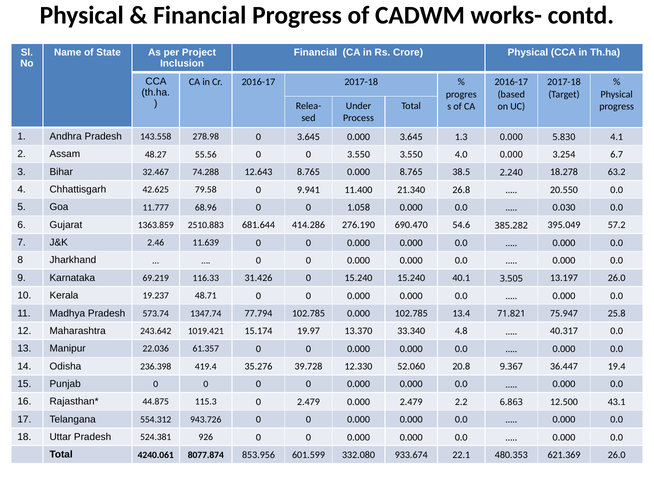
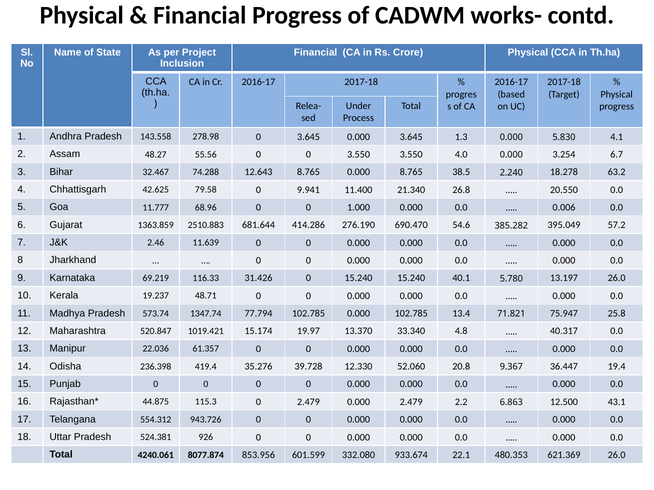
1.058: 1.058 -> 1.000 (359, 208)
0.030: 0.030 -> 0.006 (564, 208)
3.505: 3.505 -> 5.780 (511, 279)
243.642: 243.642 -> 520.847 (156, 332)
